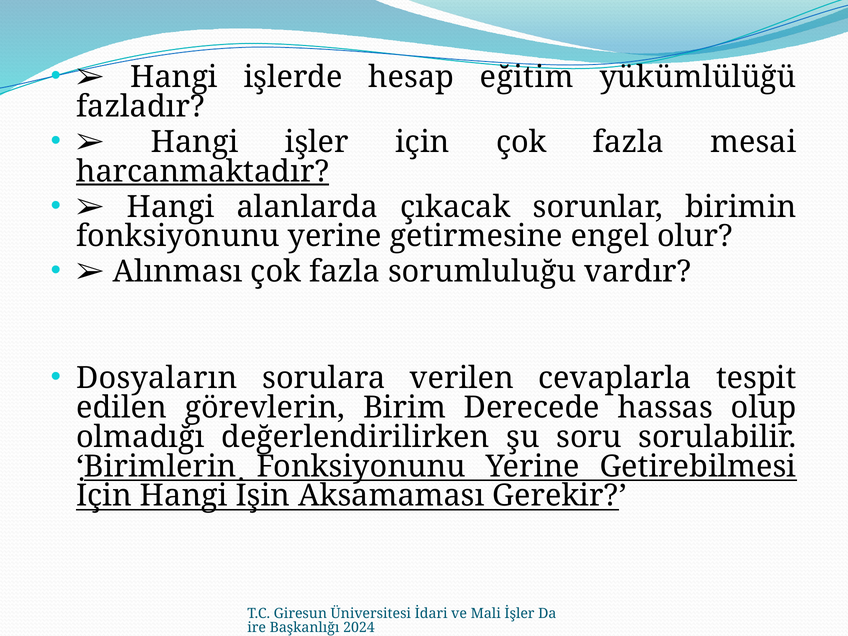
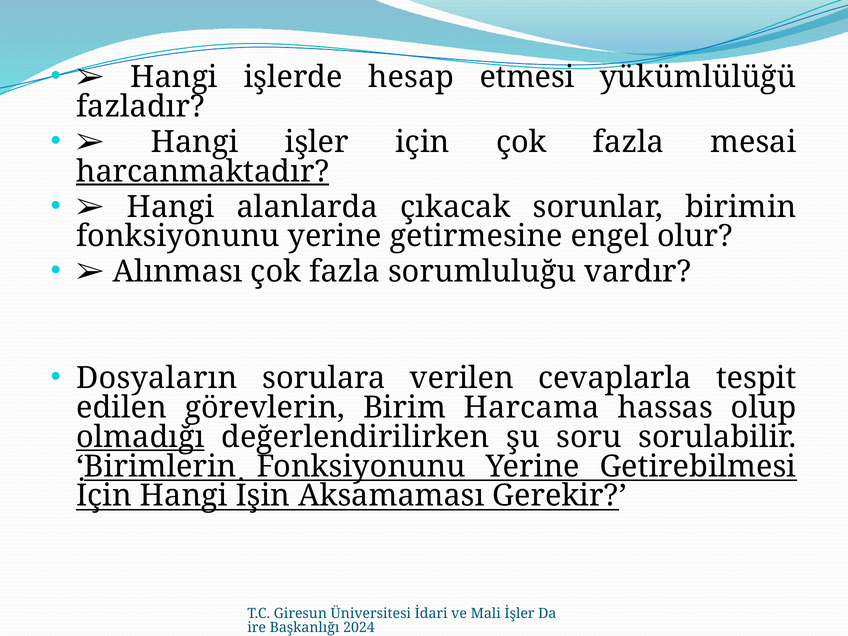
eğitim: eğitim -> etmesi (527, 77)
Derecede: Derecede -> Harcama (532, 408)
olmadığı underline: none -> present (140, 437)
